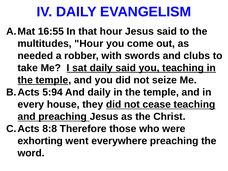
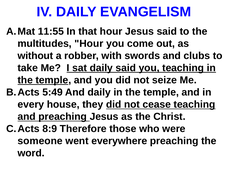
16:55: 16:55 -> 11:55 (51, 31)
needed: needed -> without (35, 56)
5:94: 5:94 -> 5:49 (53, 92)
8:8: 8:8 -> 8:9 (50, 129)
exhorting: exhorting -> someone (40, 141)
